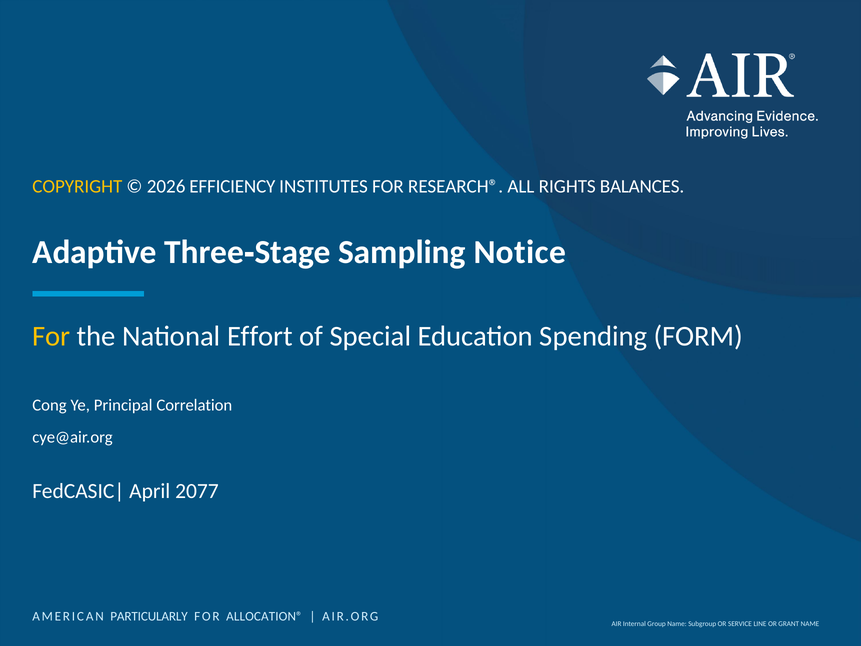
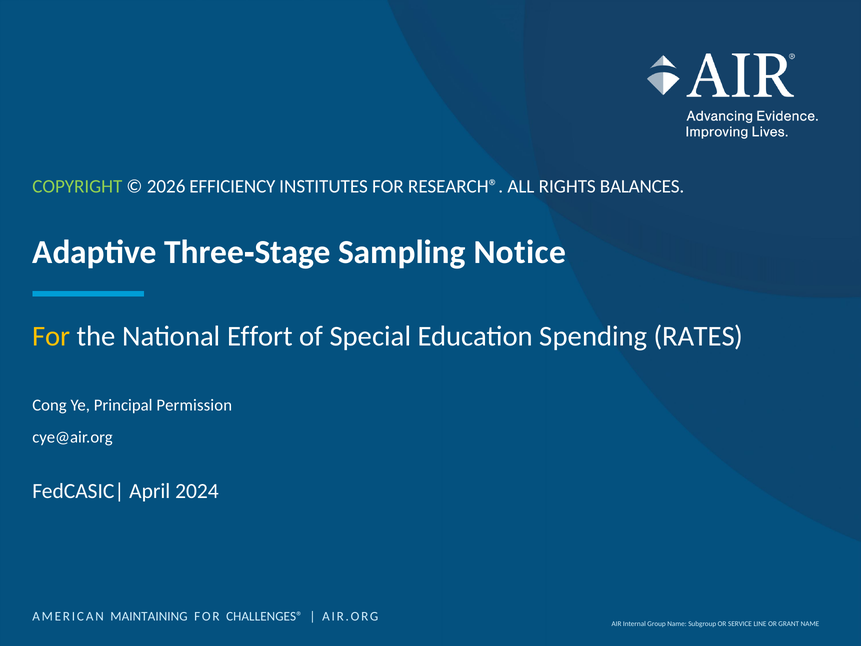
COPYRIGHT colour: yellow -> light green (77, 186)
FORM: FORM -> RATES (698, 336)
Correlation: Correlation -> Permission (194, 405)
2077: 2077 -> 2024 (197, 491)
PARTICULARLY: PARTICULARLY -> MAINTAINING (149, 616)
ALLOCATION®: ALLOCATION® -> CHALLENGES® (264, 616)
